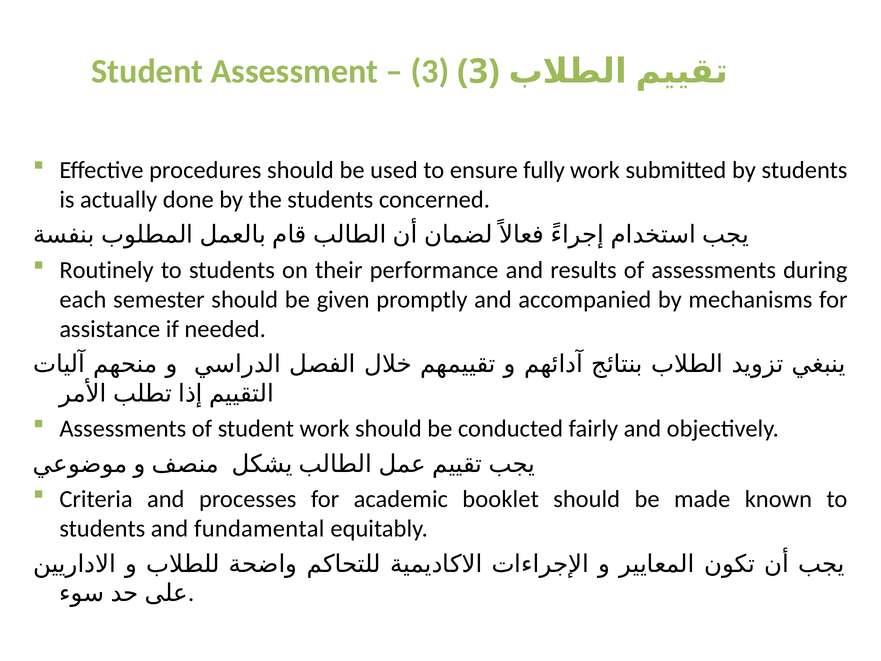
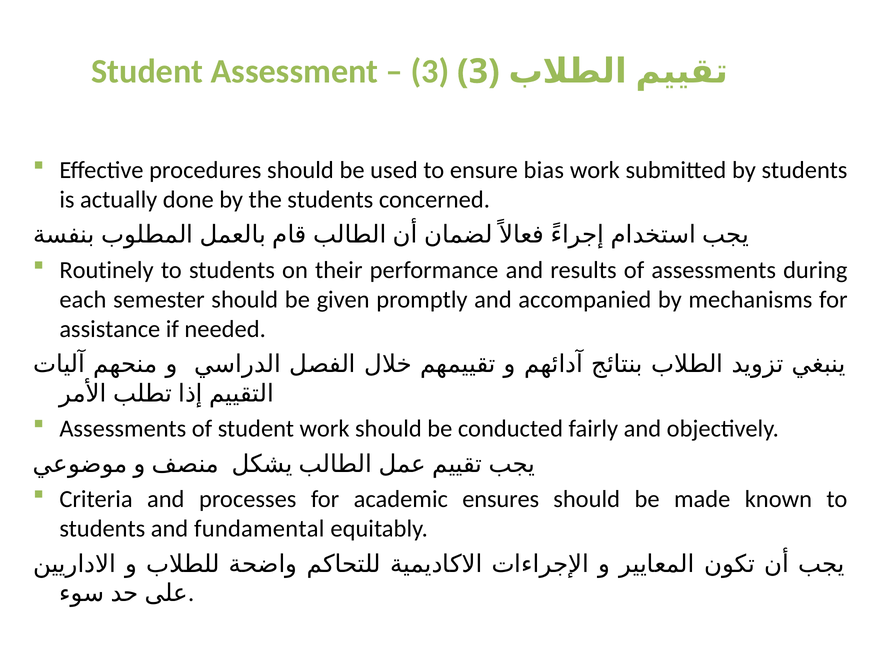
fully: fully -> bias (544, 170)
booklet: booklet -> ensures (501, 499)
